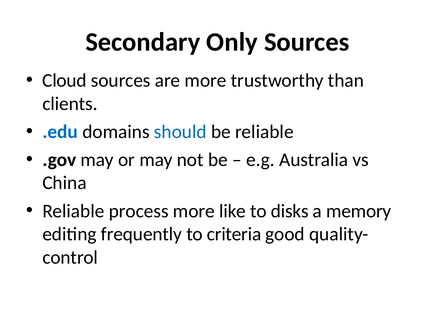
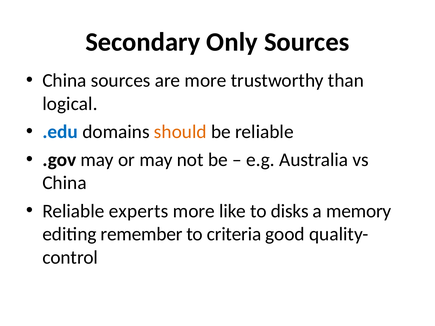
Cloud: Cloud -> China (64, 81)
clients: clients -> logical (70, 104)
should colour: blue -> orange (180, 132)
process: process -> experts (139, 211)
frequently: frequently -> remember (142, 234)
